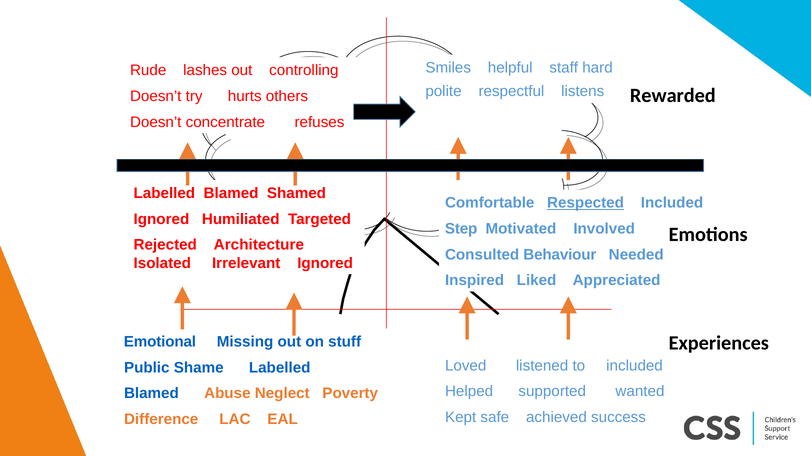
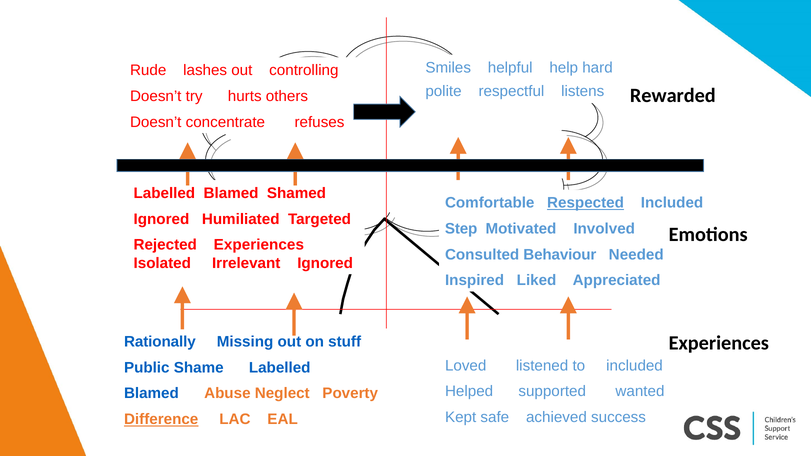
staff: staff -> help (564, 68)
Rejected Architecture: Architecture -> Experiences (259, 245)
Emotional: Emotional -> Rationally (160, 342)
Difference underline: none -> present (161, 419)
